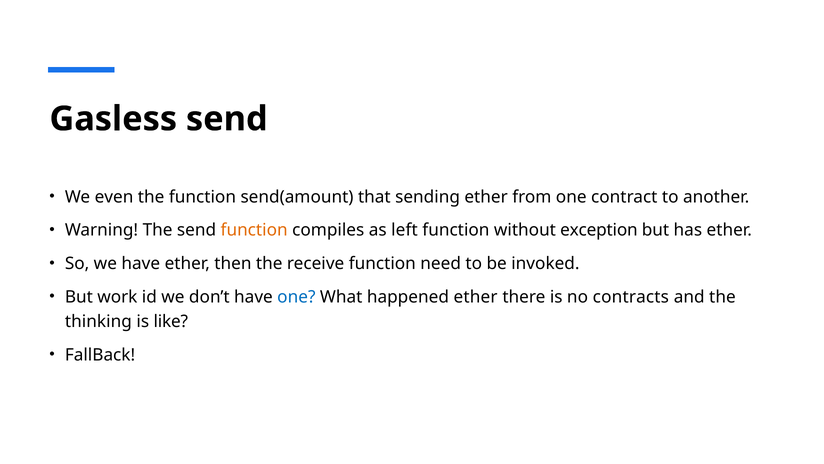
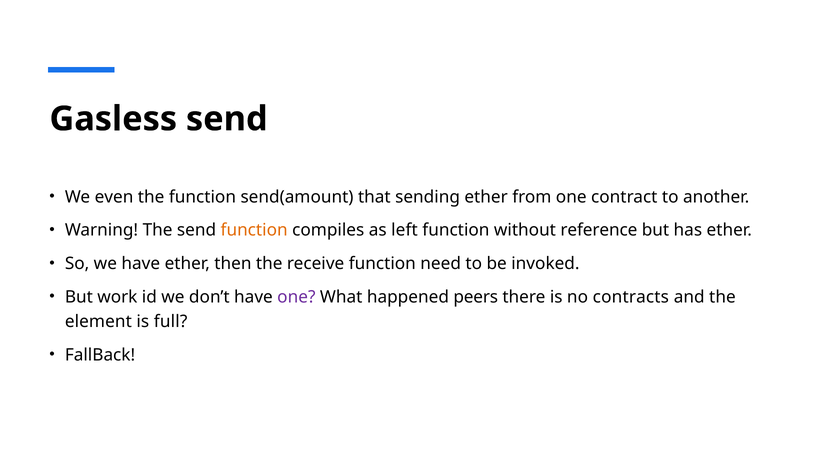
exception: exception -> reference (599, 230)
one colour: blue -> purple (296, 297)
happened ether: ether -> peers (476, 297)
thinking: thinking -> element (98, 321)
like: like -> full (171, 321)
